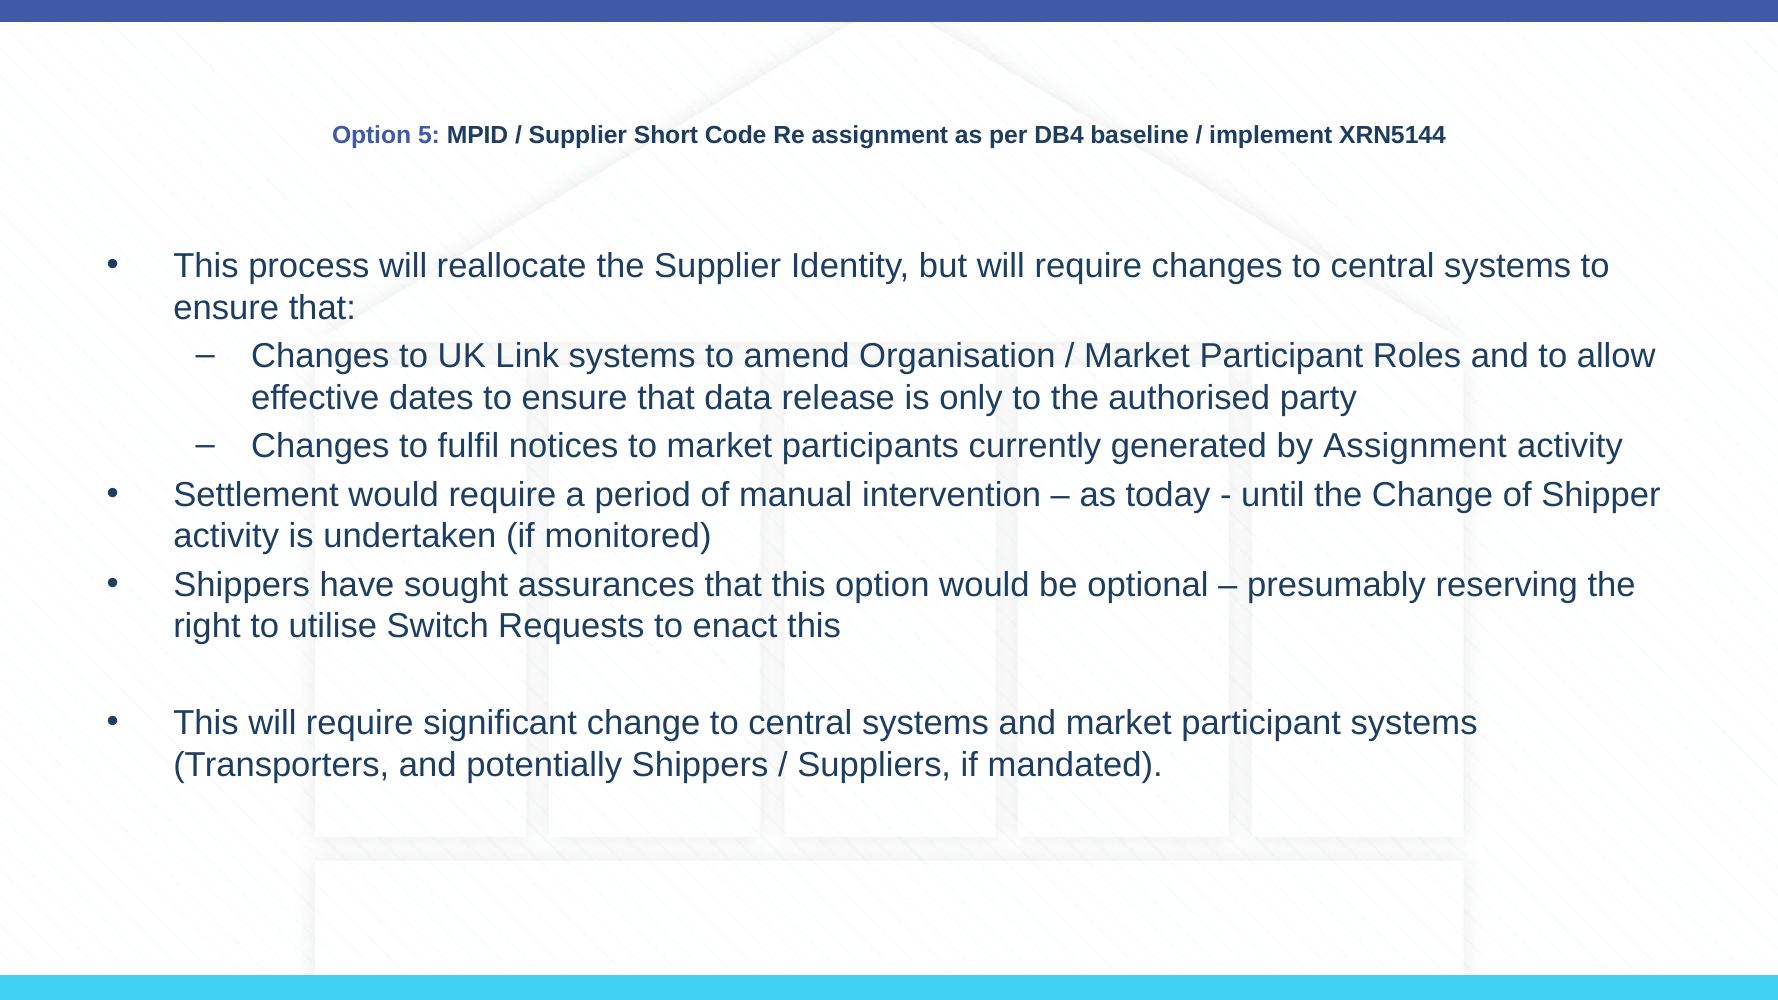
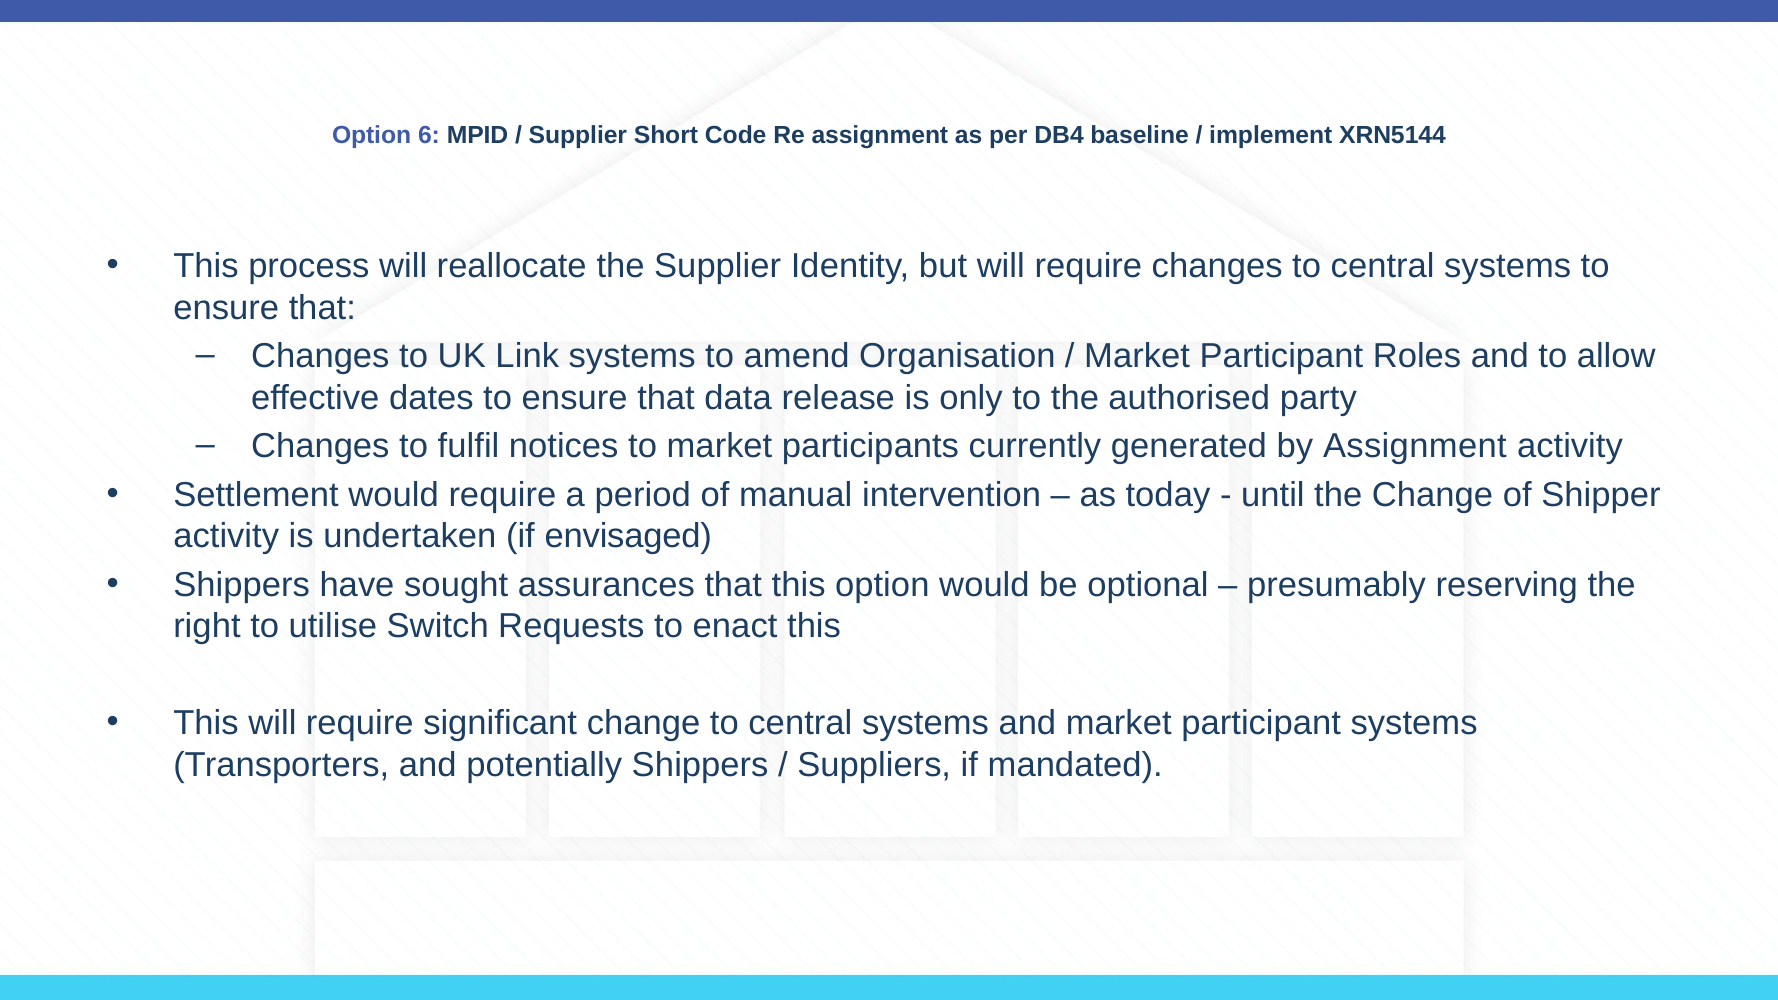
5: 5 -> 6 (429, 135)
monitored: monitored -> envisaged (628, 536)
